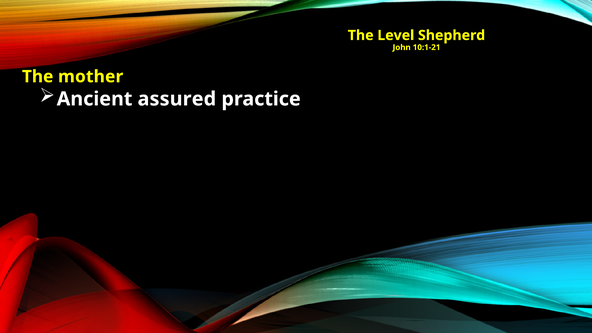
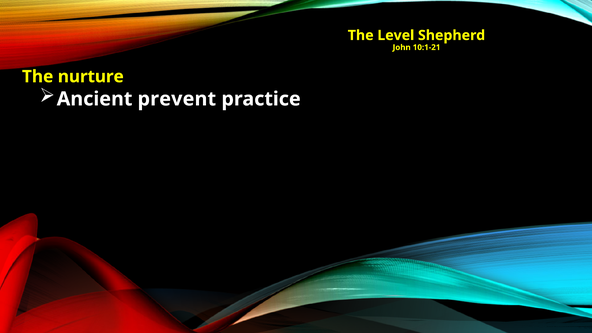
mother: mother -> nurture (91, 77)
assured: assured -> prevent (177, 99)
